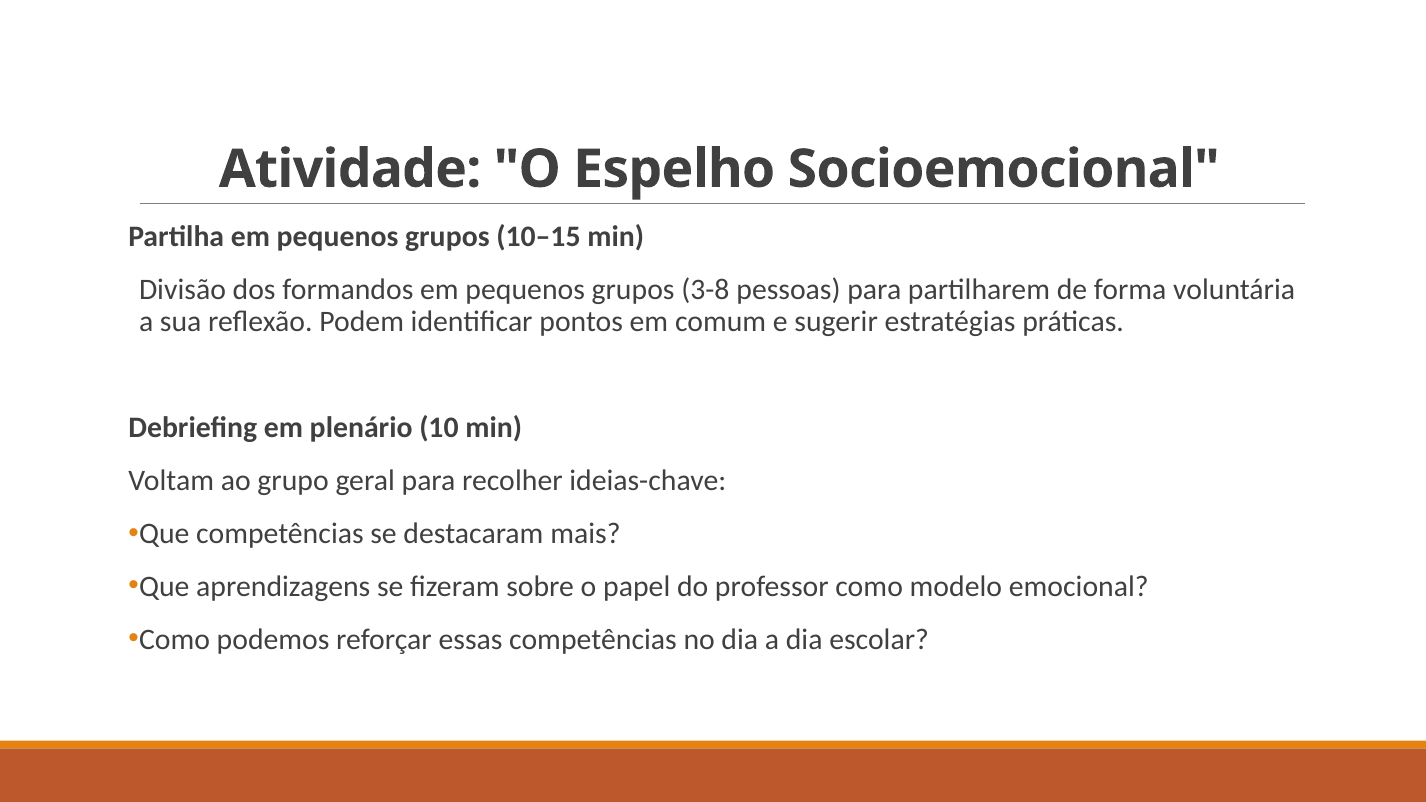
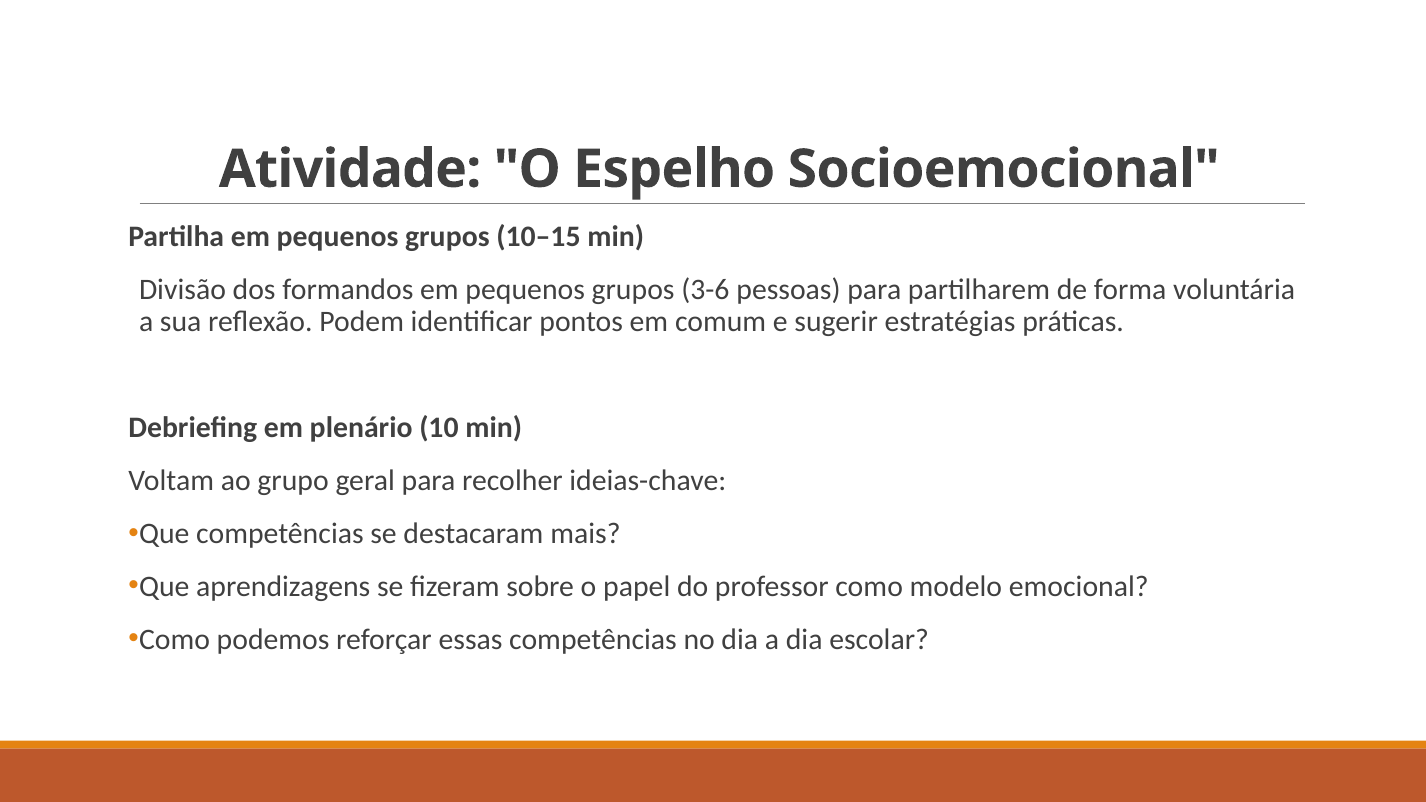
3-8: 3-8 -> 3-6 (705, 290)
